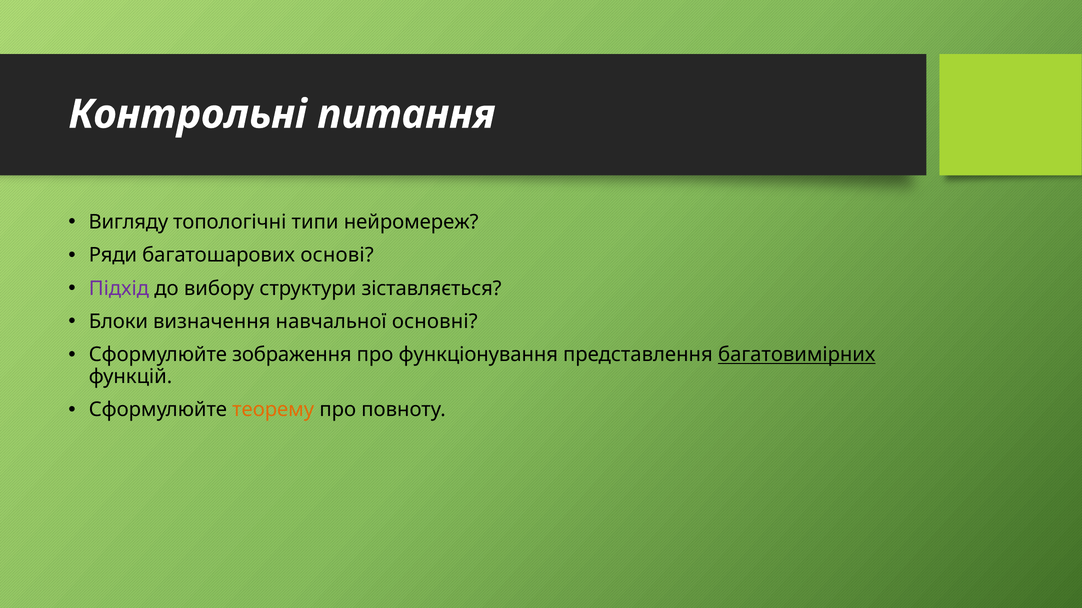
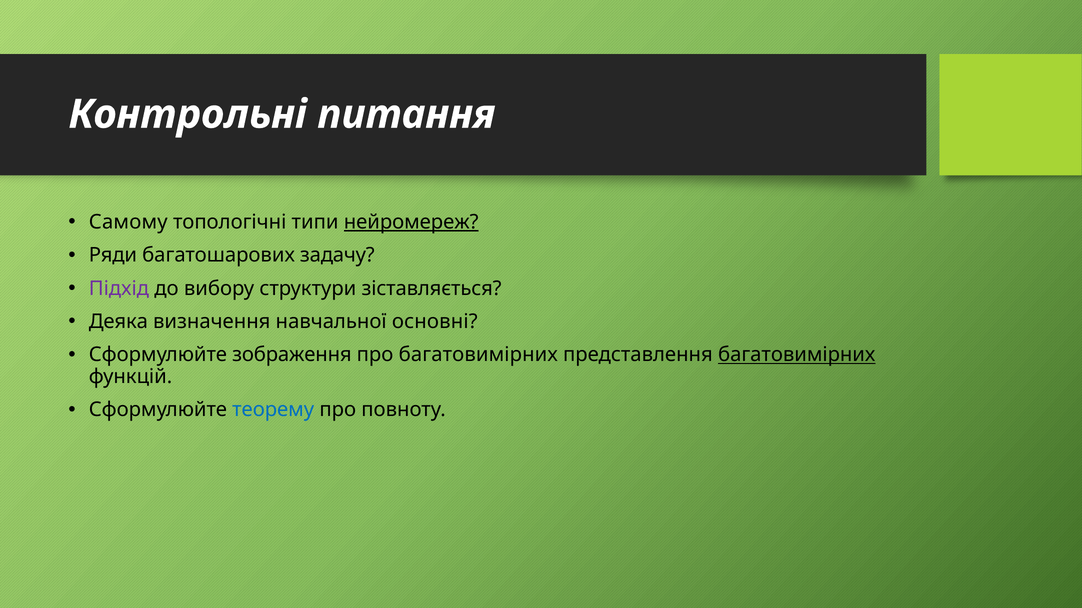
Вигляду: Вигляду -> Самому (128, 222)
нейромереж underline: none -> present (411, 222)
основі: основі -> задачу (337, 255)
Блоки: Блоки -> Деяка (118, 322)
про функціонування: функціонування -> багатовимірних (478, 355)
теорему colour: orange -> blue (273, 410)
